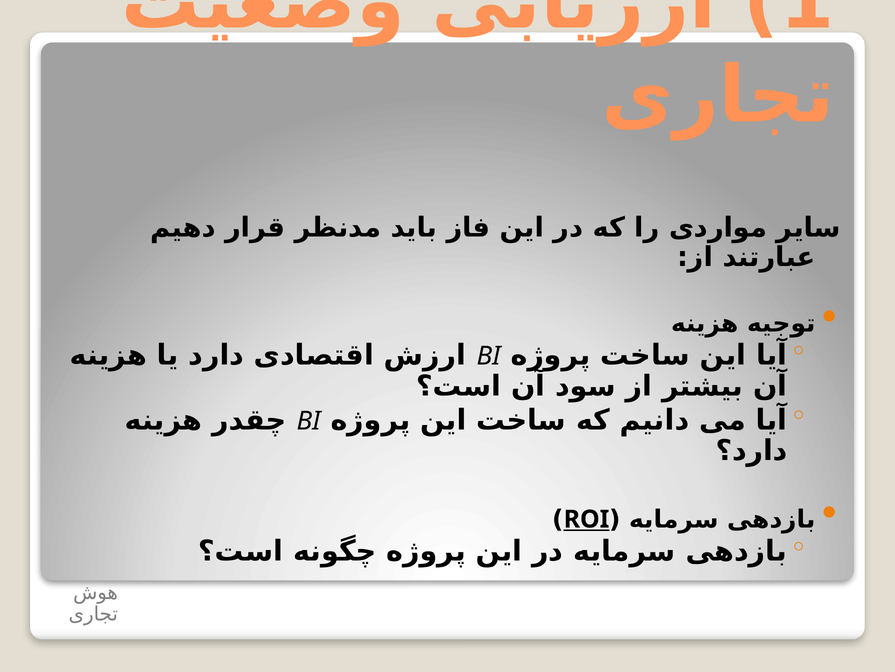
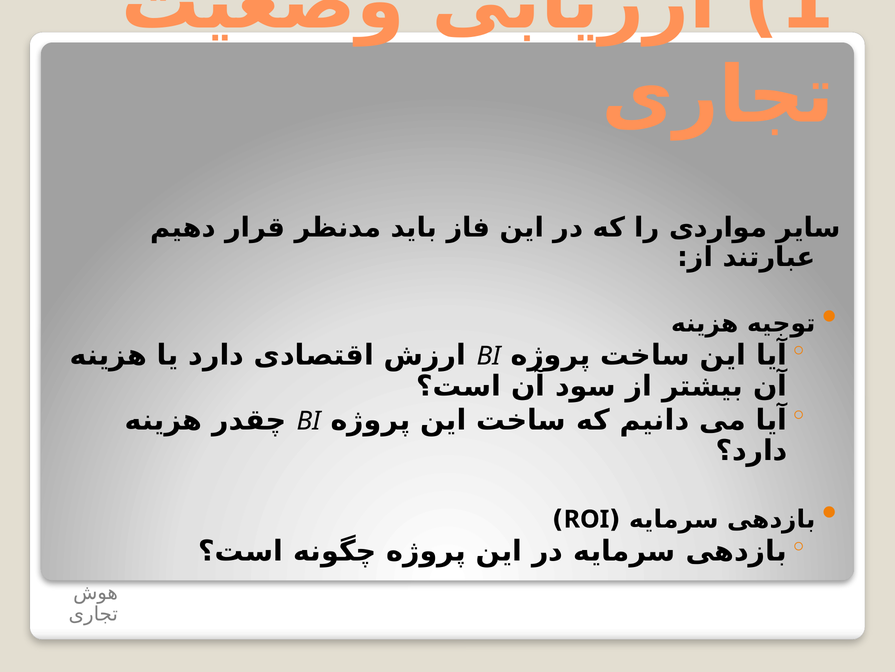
ROI underline: present -> none (587, 519)
